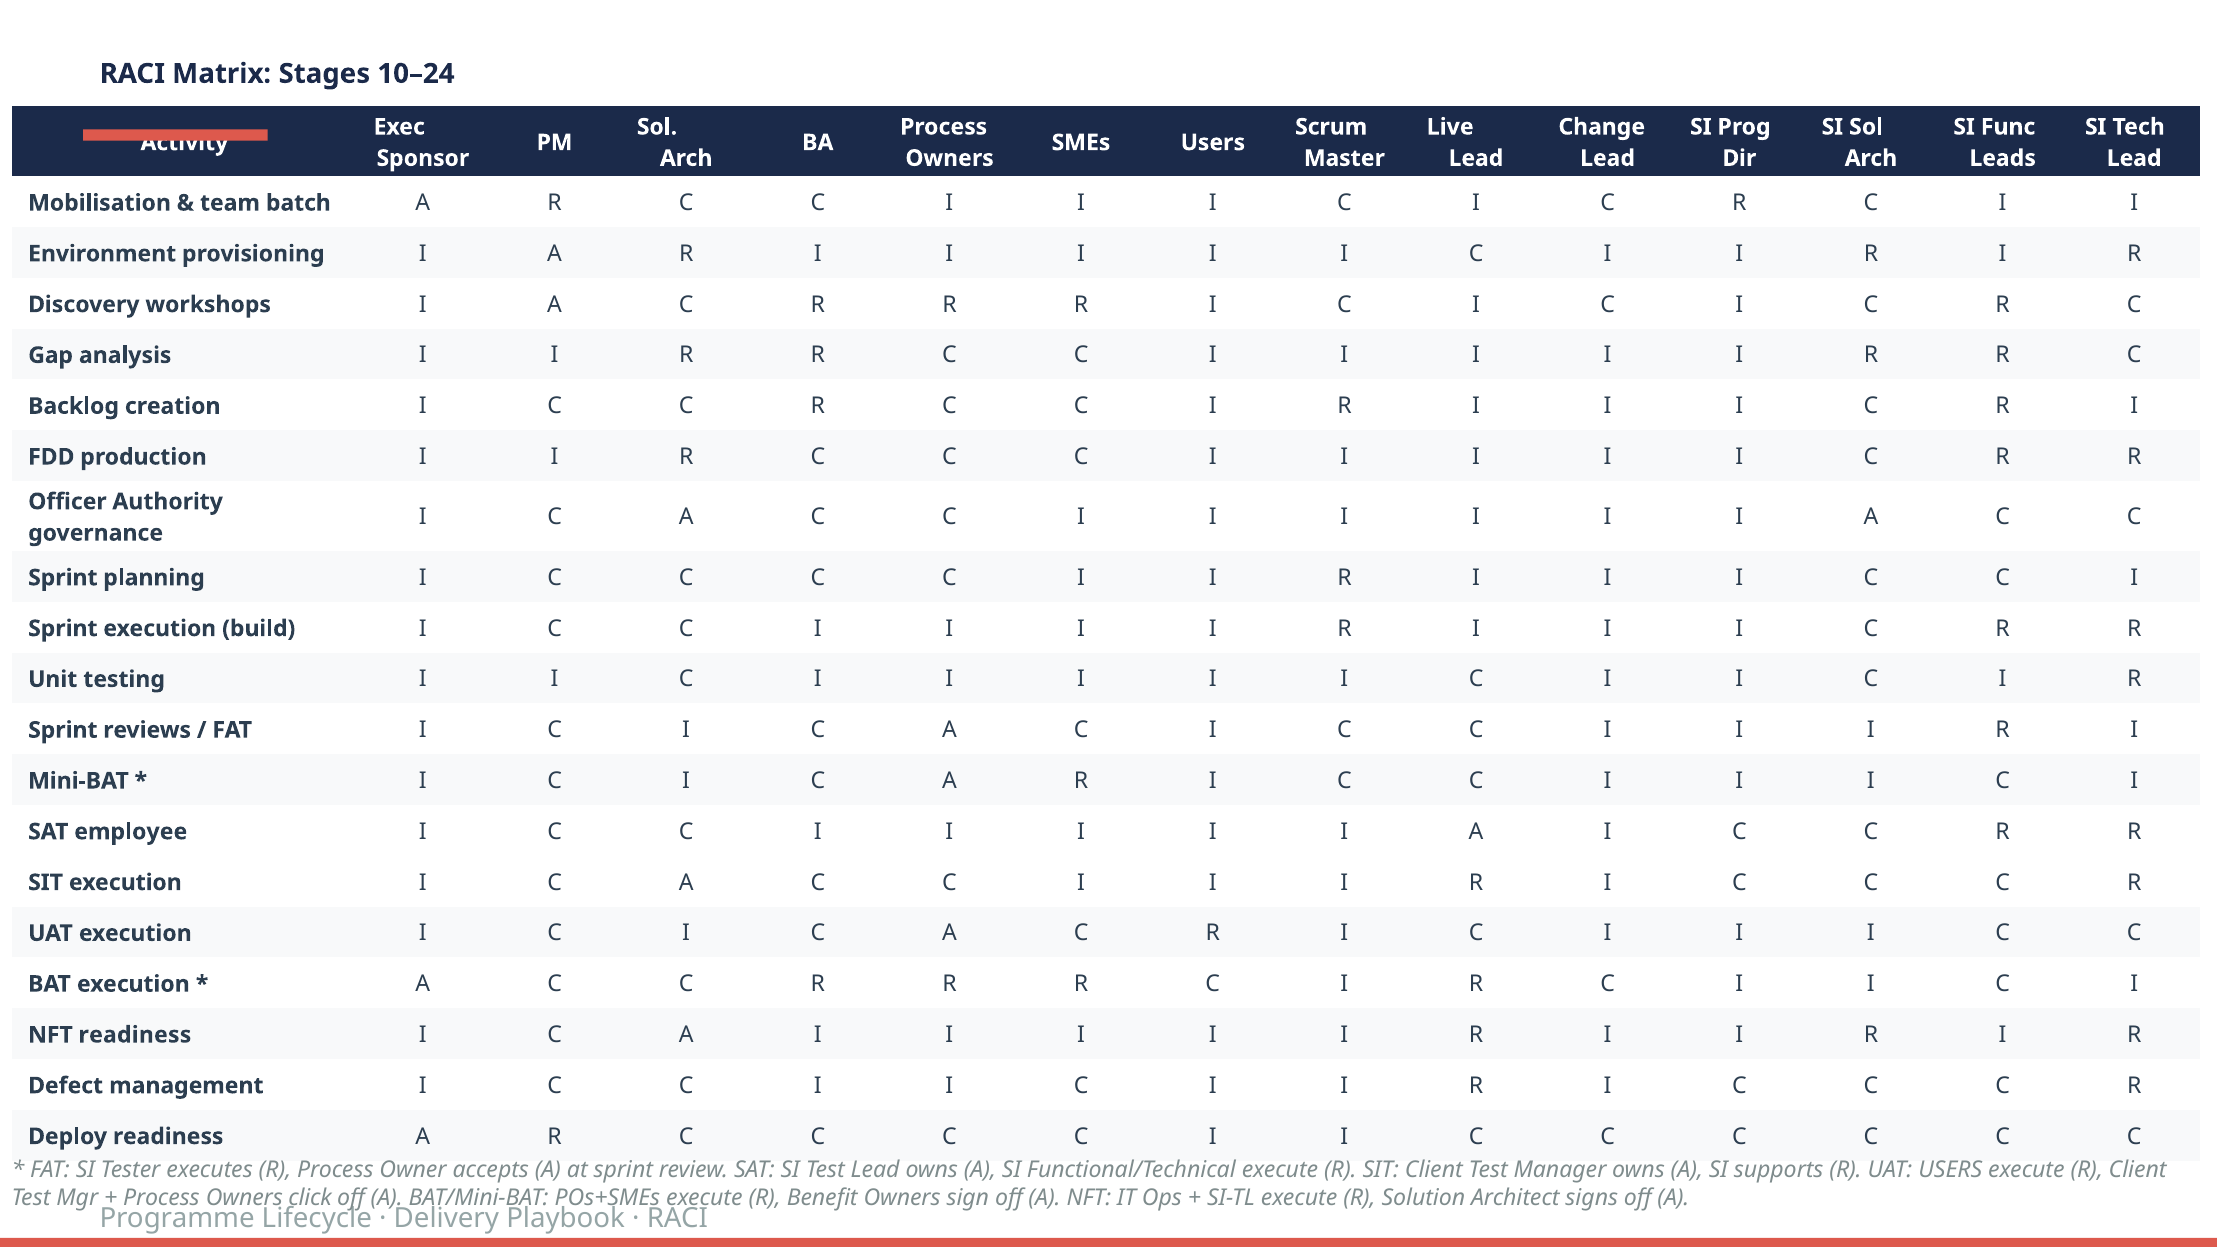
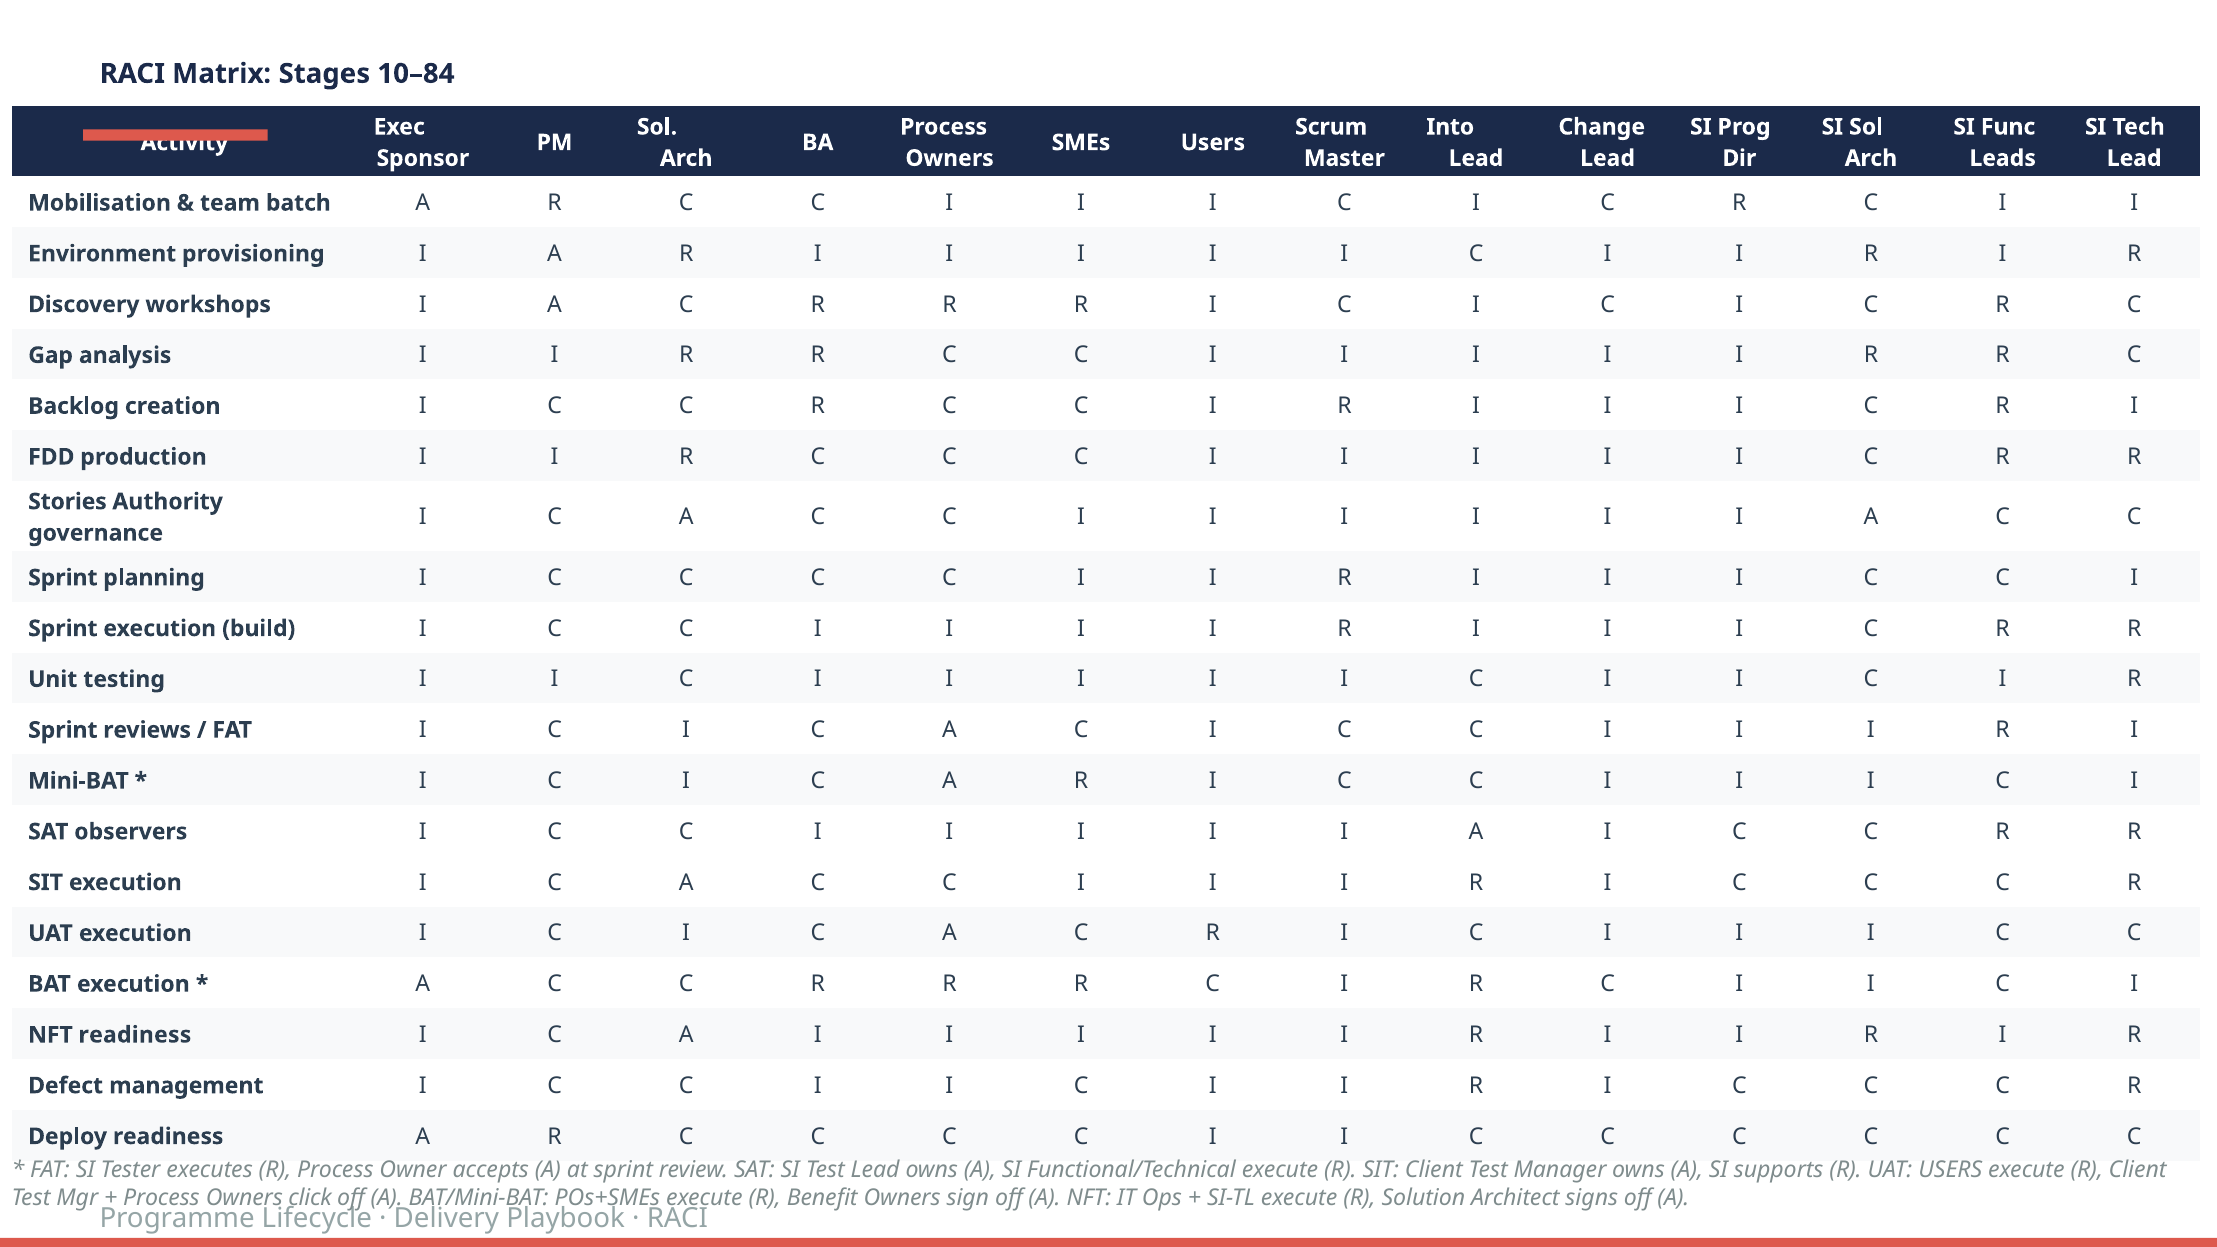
10–24: 10–24 -> 10–84 (416, 74)
Live: Live -> Into (1450, 127)
Officer: Officer -> Stories (67, 502)
employee: employee -> observers (131, 832)
